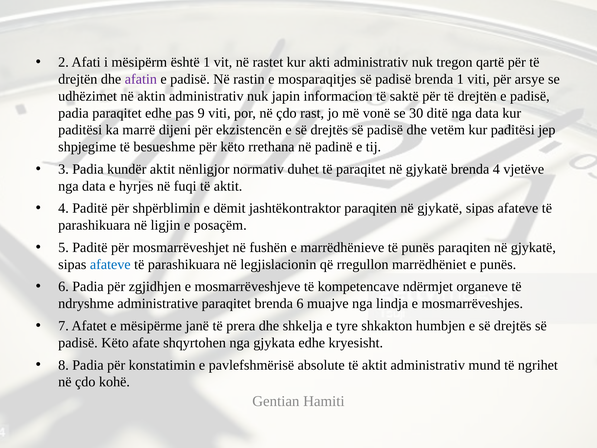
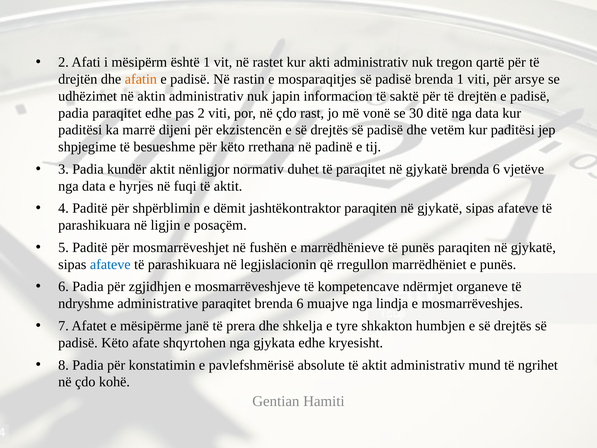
afatin colour: purple -> orange (141, 79)
pas 9: 9 -> 2 (201, 113)
gjykatë brenda 4: 4 -> 6 (496, 169)
